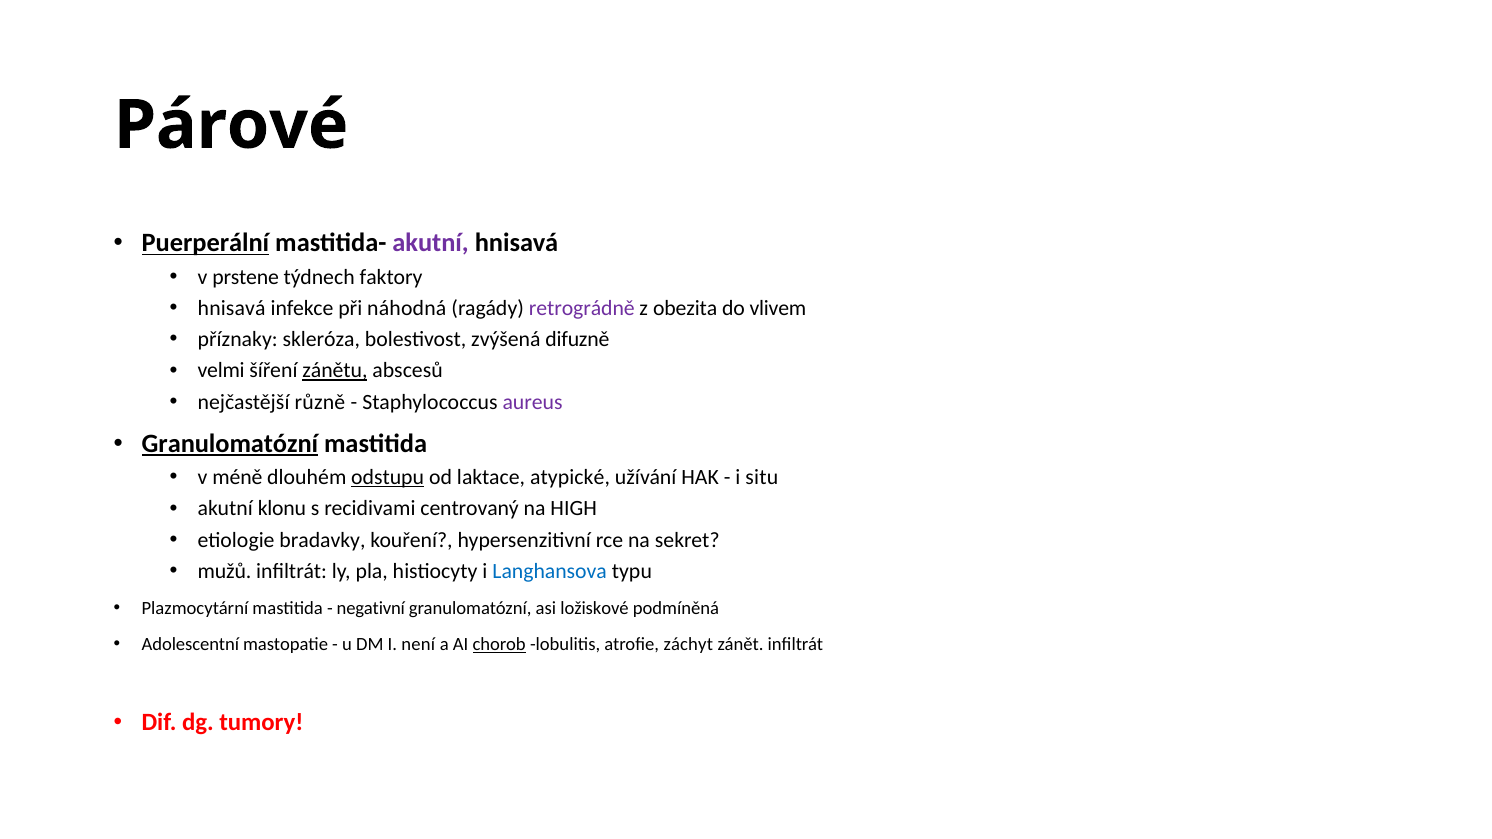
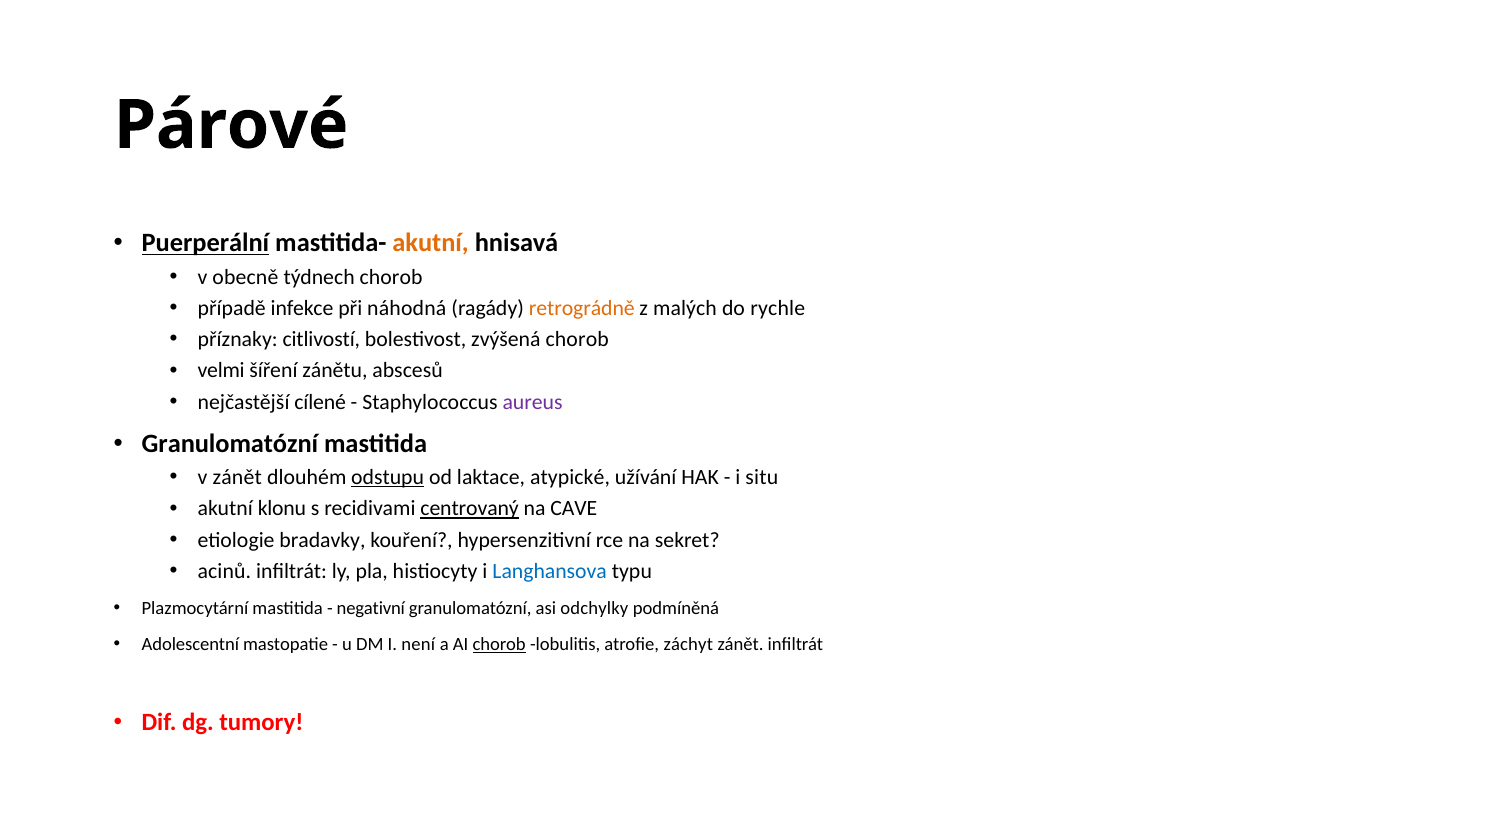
akutní colour: purple -> orange (431, 243)
prstene: prstene -> obecně (245, 277)
týdnech faktory: faktory -> chorob (391, 277)
hnisavá: hnisavá -> případě (232, 308)
retrográdně colour: purple -> orange (582, 308)
obezita: obezita -> malých (685, 308)
vlivem: vlivem -> rychle (778, 308)
skleróza: skleróza -> citlivostí (321, 339)
zvýšená difuzně: difuzně -> chorob (577, 339)
zánětu underline: present -> none (335, 371)
různě: různě -> cílené (320, 402)
Granulomatózní underline: present -> none (230, 444)
v méně: méně -> zánět (237, 477)
centrovaný underline: none -> present (470, 509)
HIGH: HIGH -> CAVE (574, 509)
mužů: mužů -> acinů (224, 571)
ložiskové: ložiskové -> odchylky (594, 609)
